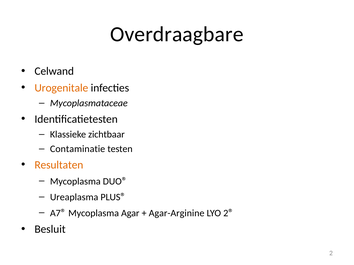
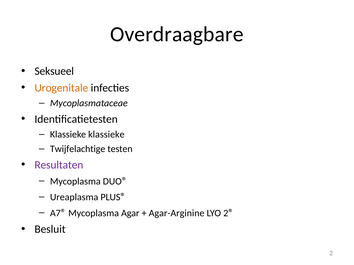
Celwand: Celwand -> Seksueel (54, 71)
Klassieke zichtbaar: zichtbaar -> klassieke (106, 135)
Contaminatie: Contaminatie -> Twijfelachtige (78, 149)
Resultaten colour: orange -> purple (59, 165)
